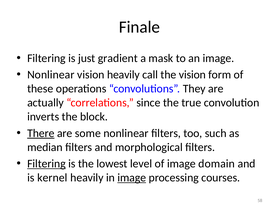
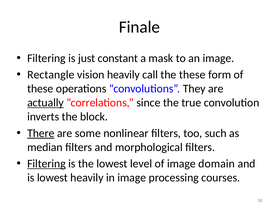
gradient: gradient -> constant (118, 58)
Nonlinear: Nonlinear -> Rectangle (51, 74)
the vision: vision -> these (192, 74)
actually underline: none -> present (45, 102)
is kernel: kernel -> lowest (52, 177)
image underline: present -> none (132, 177)
